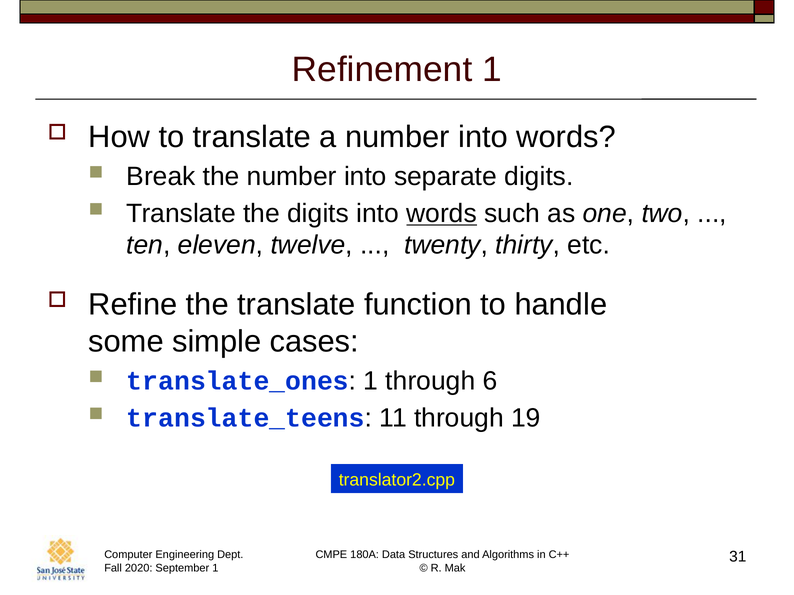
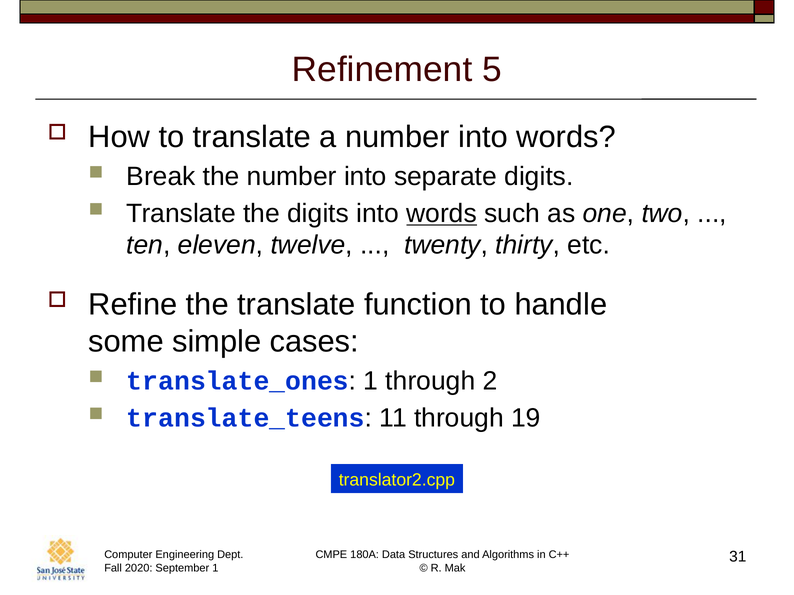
Refinement 1: 1 -> 5 (492, 70)
6: 6 -> 2 (490, 381)
